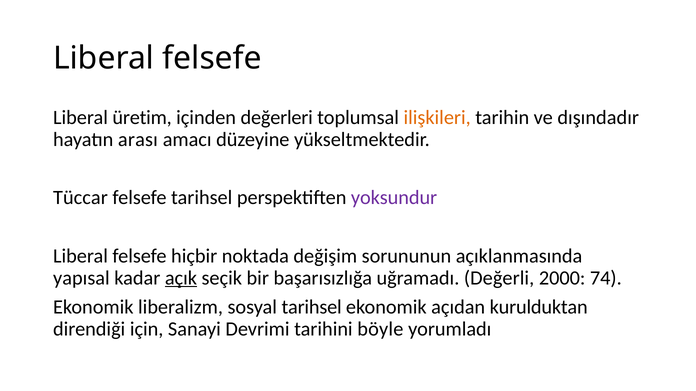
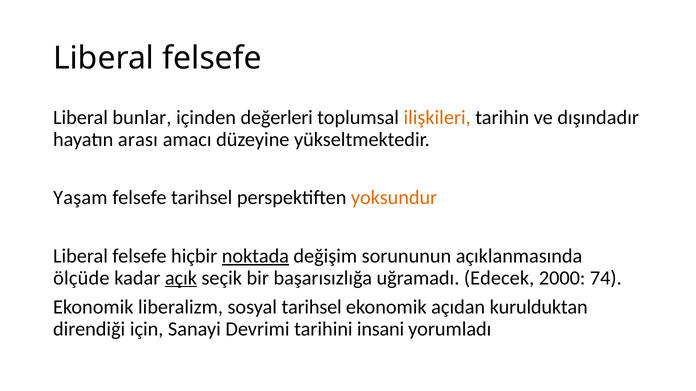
üretim: üretim -> bunlar (142, 118)
Tüccar: Tüccar -> Yaşam (80, 198)
yoksundur colour: purple -> orange (394, 198)
noktada underline: none -> present (255, 256)
yapısal: yapısal -> ölçüde (81, 278)
Değerli: Değerli -> Edecek (499, 278)
böyle: böyle -> insani (381, 329)
